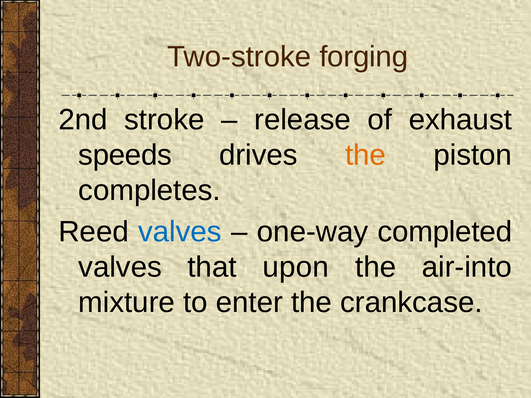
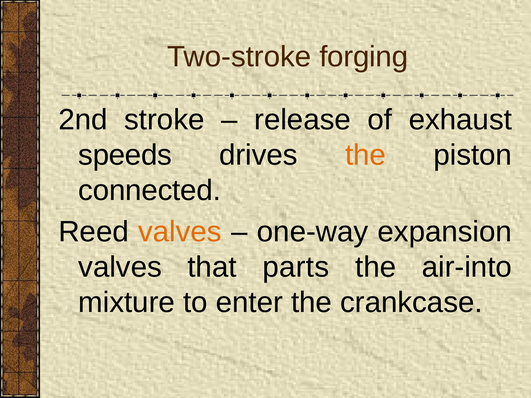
completes: completes -> connected (150, 191)
valves colour: blue -> orange (180, 232)
completed: completed -> expansion (445, 232)
upon: upon -> parts (296, 267)
